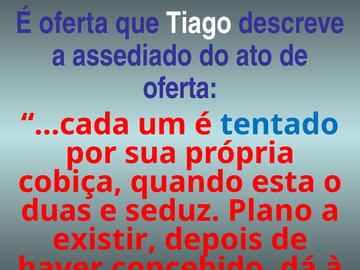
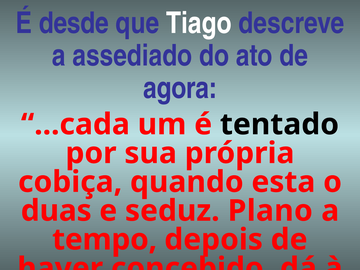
É oferta: oferta -> desde (74, 23)
oferta: oferta -> agora (180, 88)
tentado colour: blue -> black (279, 124)
existir: existir -> tempo (105, 240)
